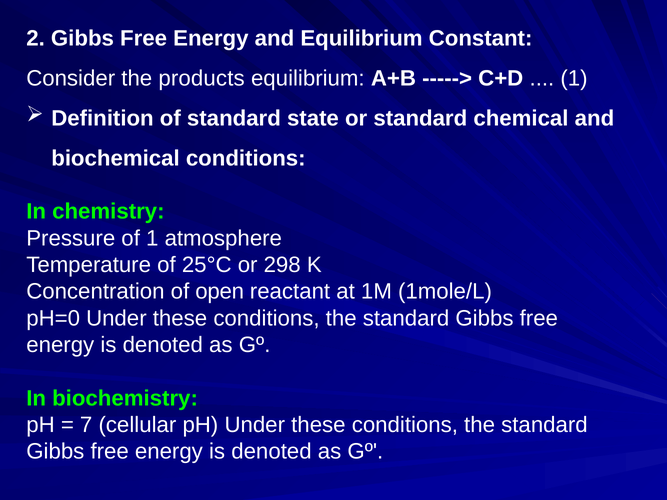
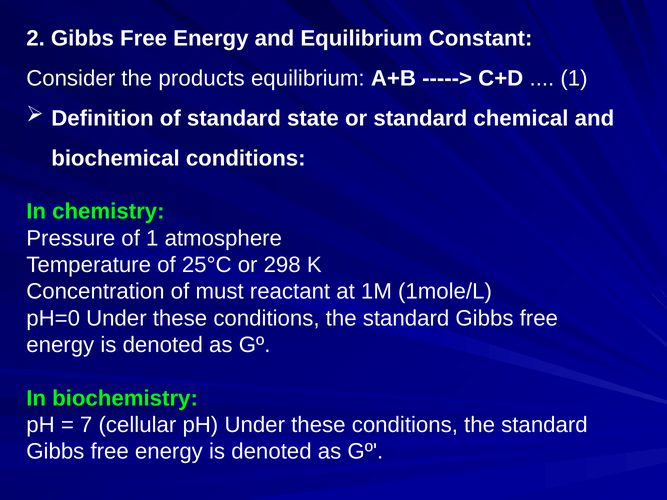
open: open -> must (220, 292)
